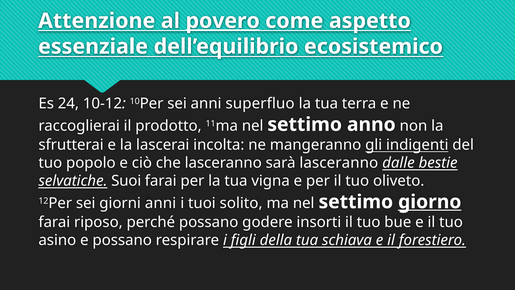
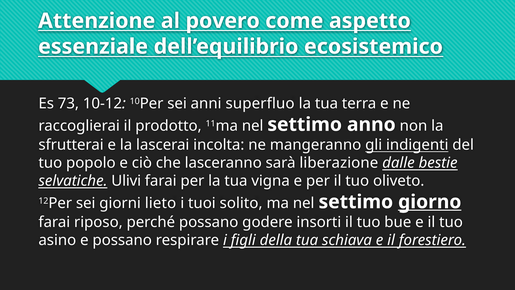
povero underline: present -> none (223, 21)
24: 24 -> 73 (68, 103)
sarà lasceranno: lasceranno -> liberazione (339, 163)
Suoi: Suoi -> Ulivi (126, 181)
giorni anni: anni -> lieto (161, 203)
